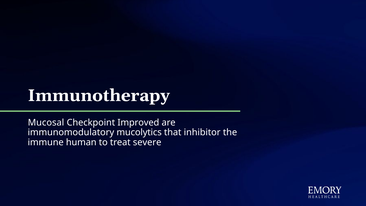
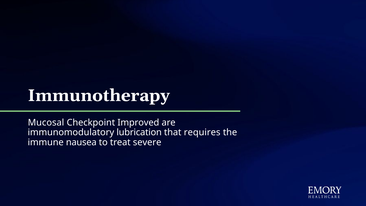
mucolytics: mucolytics -> lubrication (139, 132)
inhibitor: inhibitor -> requires (202, 132)
human: human -> nausea (81, 142)
